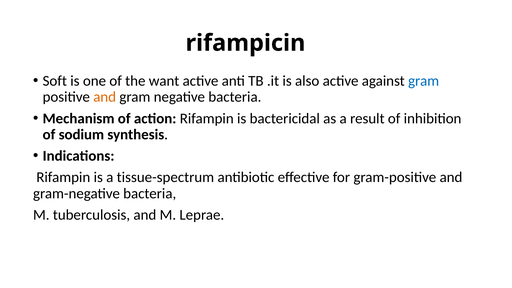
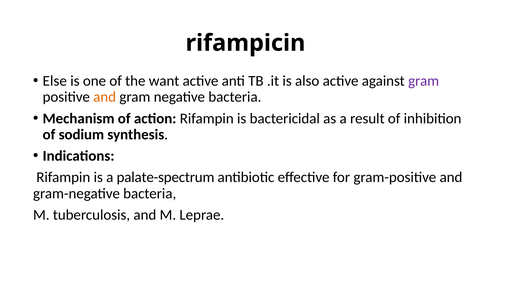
Soft: Soft -> Else (55, 81)
gram colour: blue -> purple (424, 81)
tissue-spectrum: tissue-spectrum -> palate-spectrum (166, 177)
